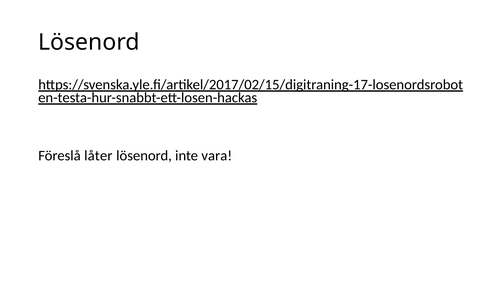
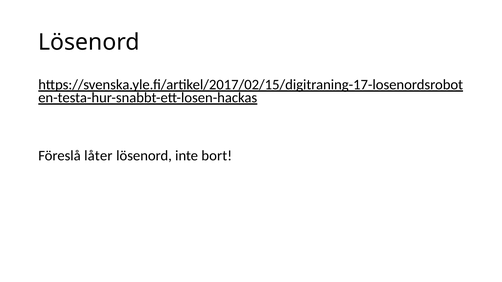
vara: vara -> bort (217, 156)
